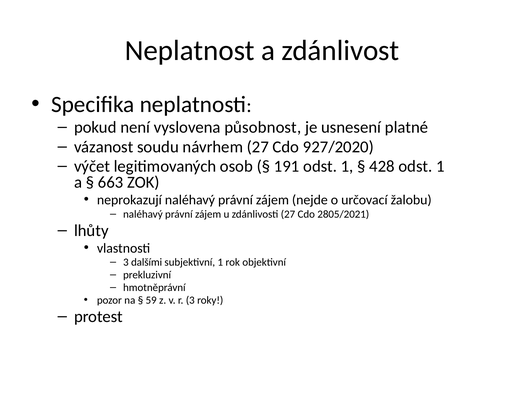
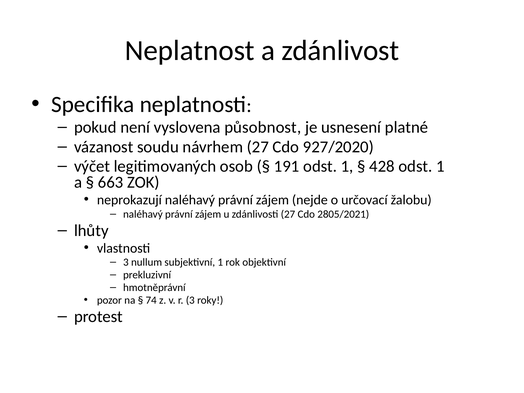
dalšími: dalšími -> nullum (147, 262)
59: 59 -> 74 (151, 300)
